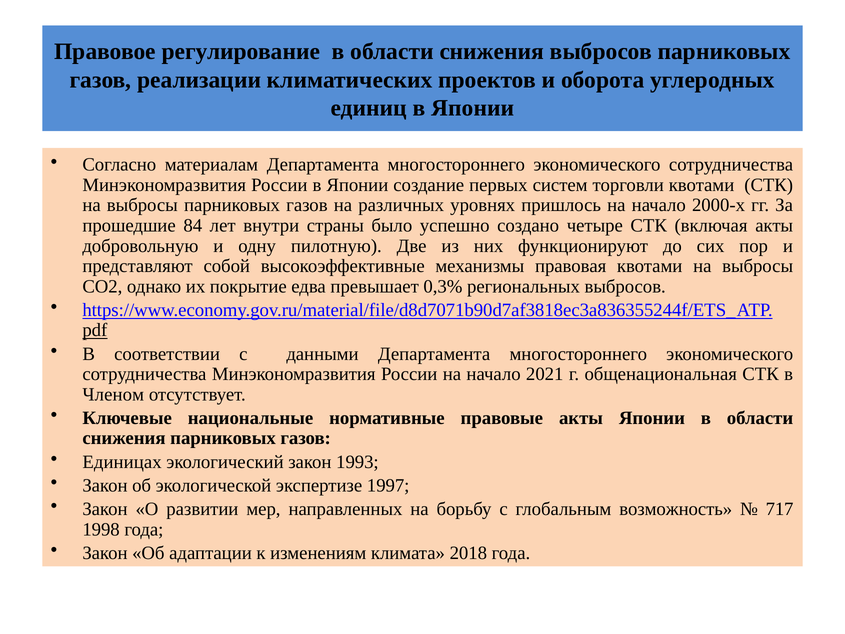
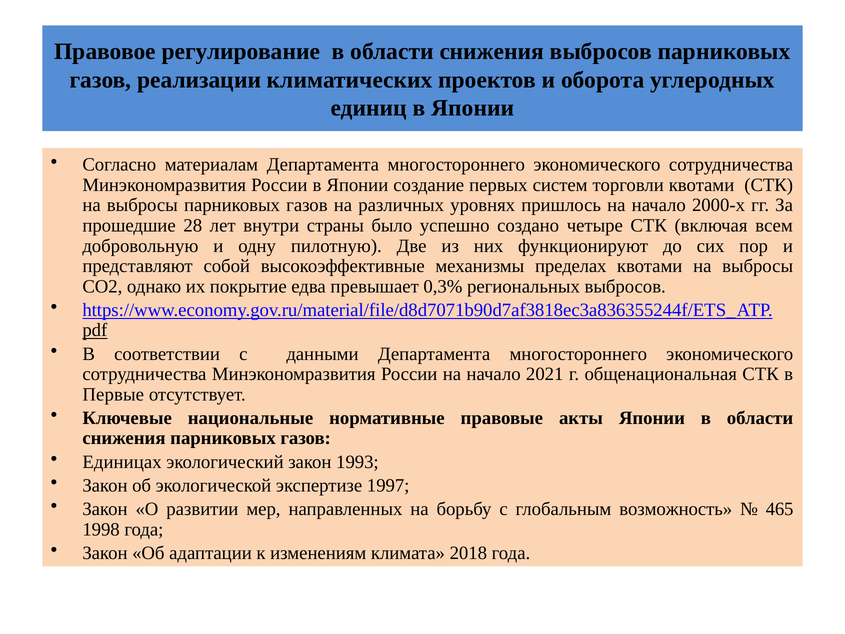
84: 84 -> 28 (193, 225)
включая акты: акты -> всем (774, 225)
правовая: правовая -> пределах (571, 266)
Членом: Членом -> Первые (113, 394)
717: 717 -> 465 (780, 509)
